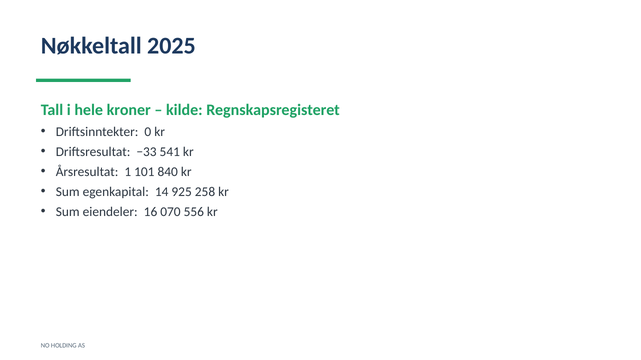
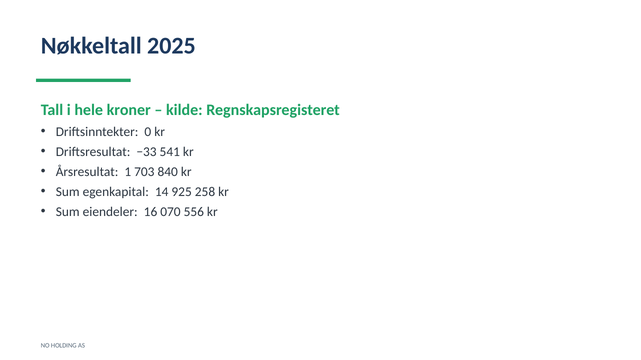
101: 101 -> 703 (144, 172)
